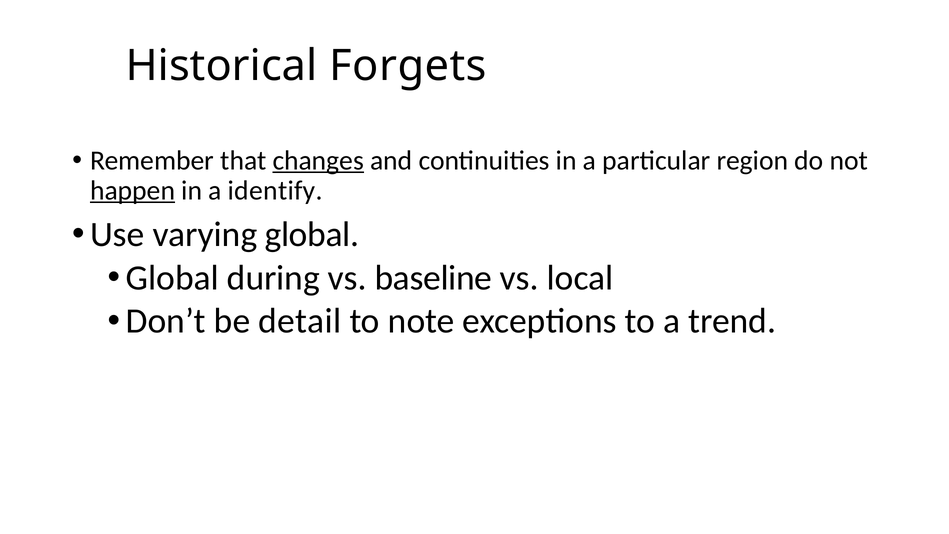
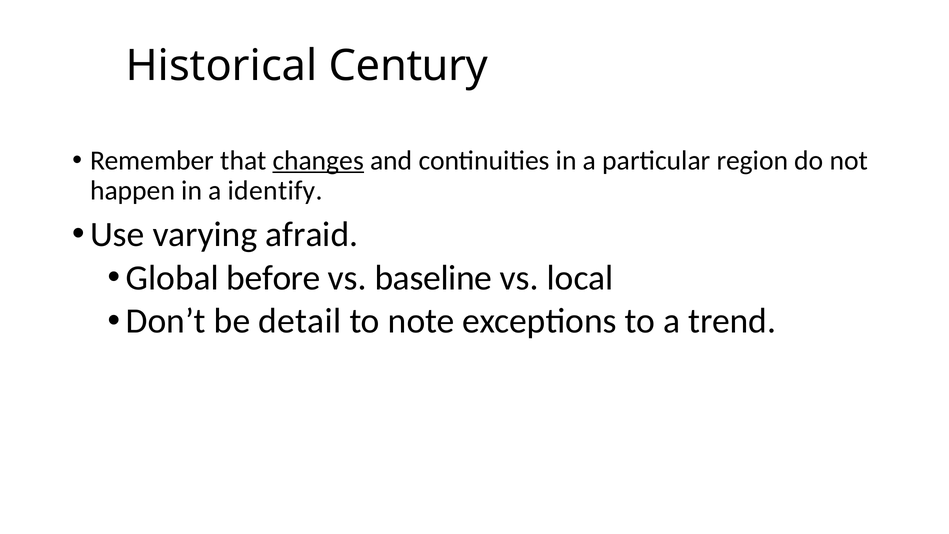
Forgets: Forgets -> Century (408, 66)
happen underline: present -> none (133, 190)
varying global: global -> afraid (312, 234)
during: during -> before (274, 278)
